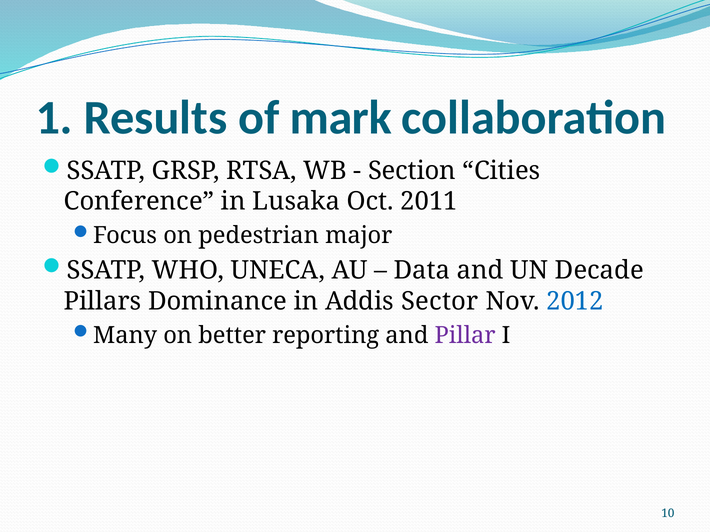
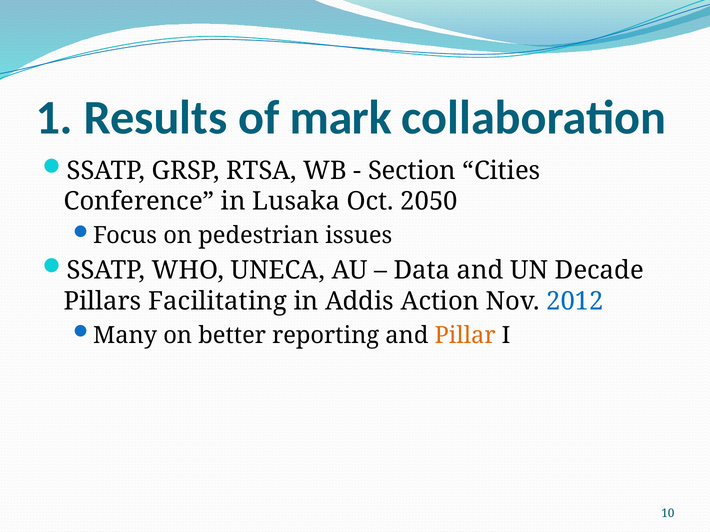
2011: 2011 -> 2050 (429, 202)
major: major -> issues (359, 236)
Dominance: Dominance -> Facilitating (217, 301)
Sector: Sector -> Action (440, 301)
Pillar colour: purple -> orange (465, 336)
